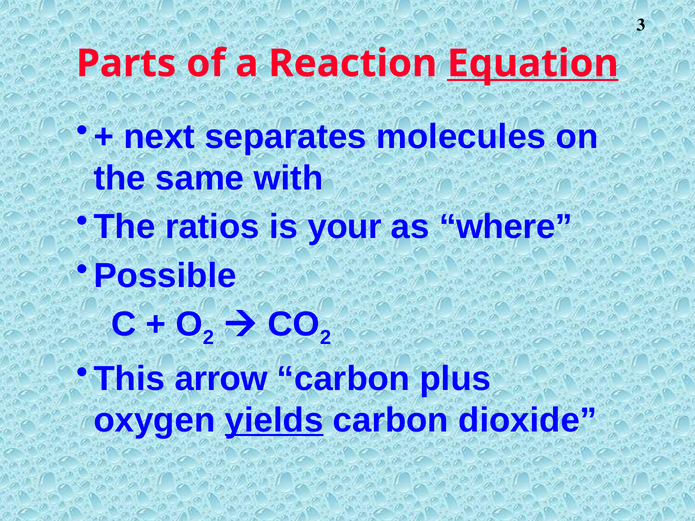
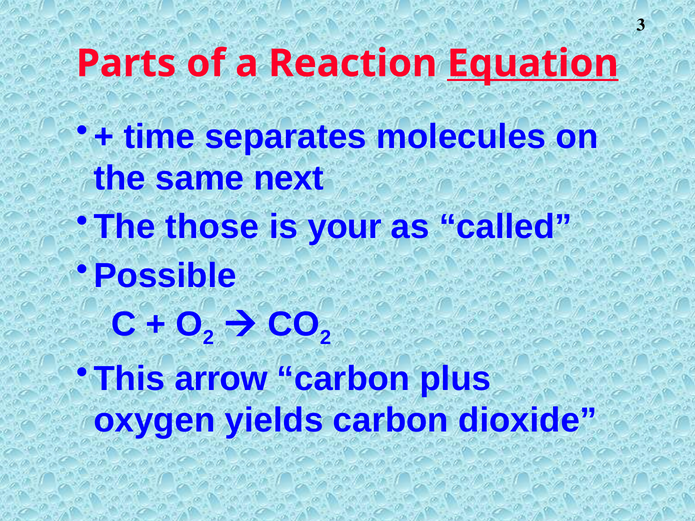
next: next -> time (159, 137)
with: with -> next (289, 178)
ratios: ratios -> those (212, 227)
where: where -> called (506, 227)
yields underline: present -> none (274, 420)
